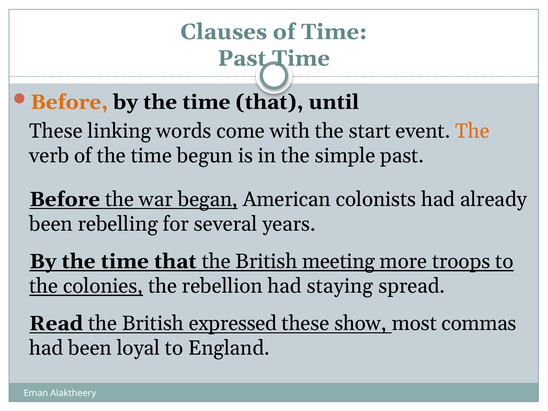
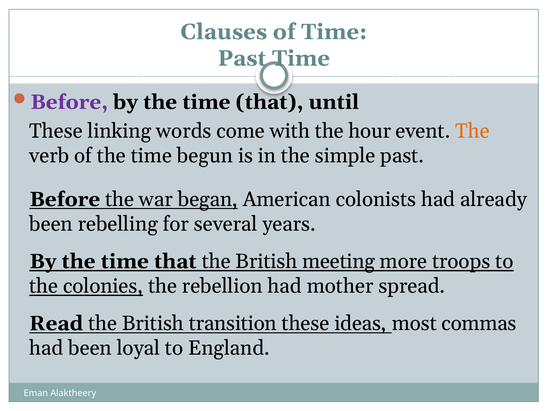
Before colour: orange -> purple (69, 102)
start: start -> hour (370, 131)
staying: staying -> mother (340, 286)
expressed: expressed -> transition (233, 323)
show: show -> ideas (360, 323)
